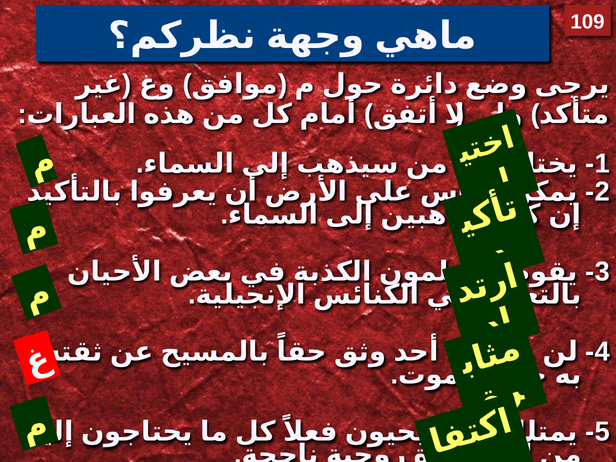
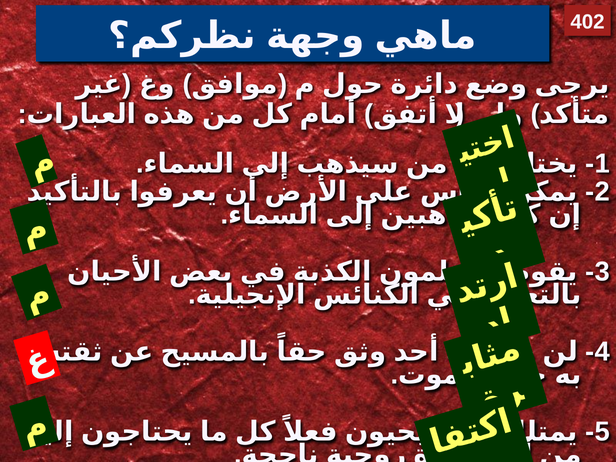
109: 109 -> 402 (588, 22)
